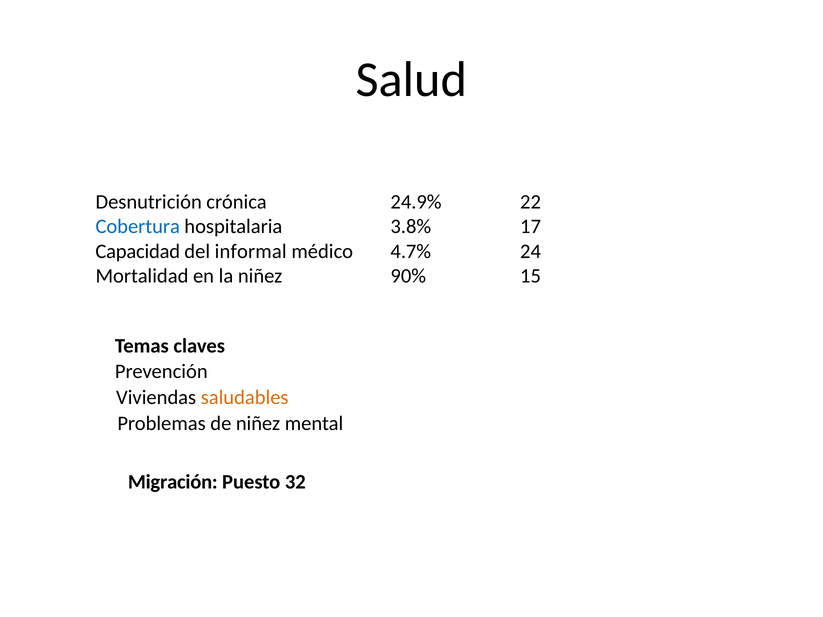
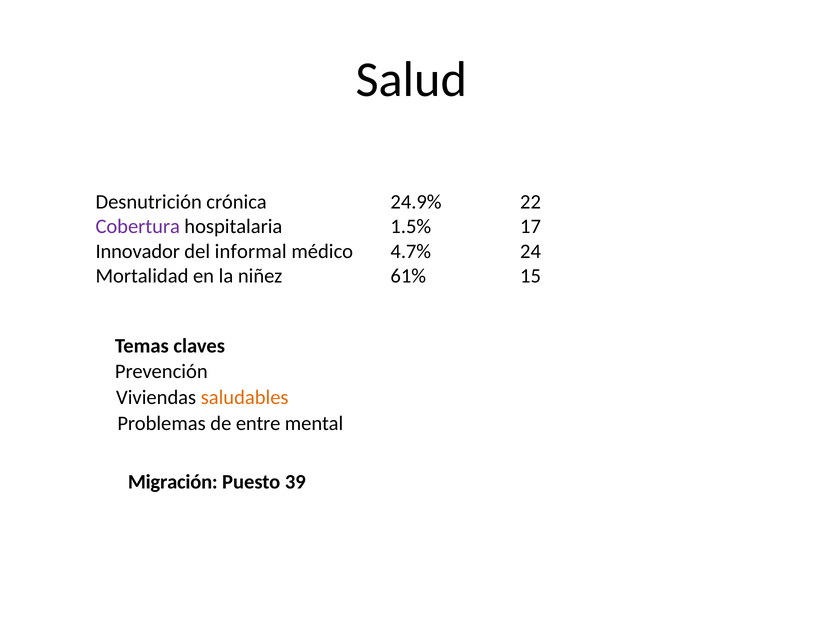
Cobertura colour: blue -> purple (138, 227)
3.8%: 3.8% -> 1.5% (411, 227)
Capacidad: Capacidad -> Innovador (138, 251)
90%: 90% -> 61% (408, 276)
de niñez: niñez -> entre (258, 424)
32: 32 -> 39 (295, 482)
